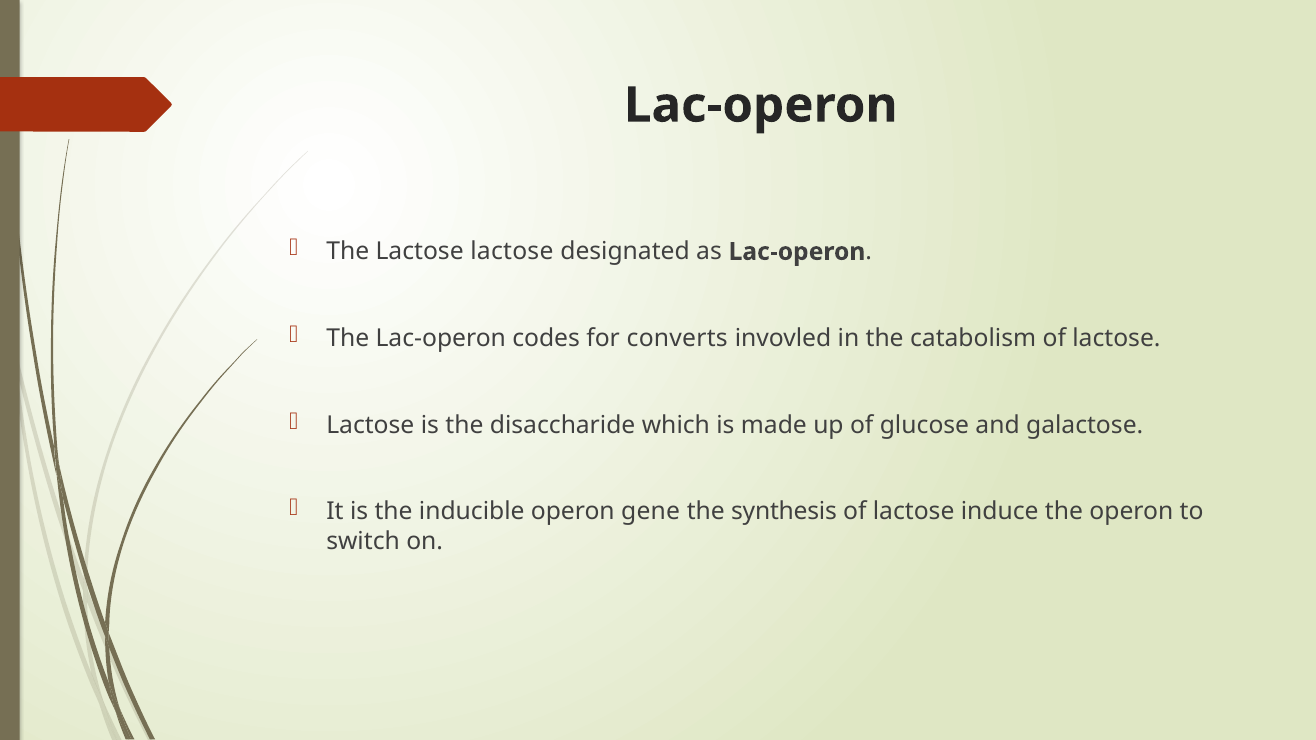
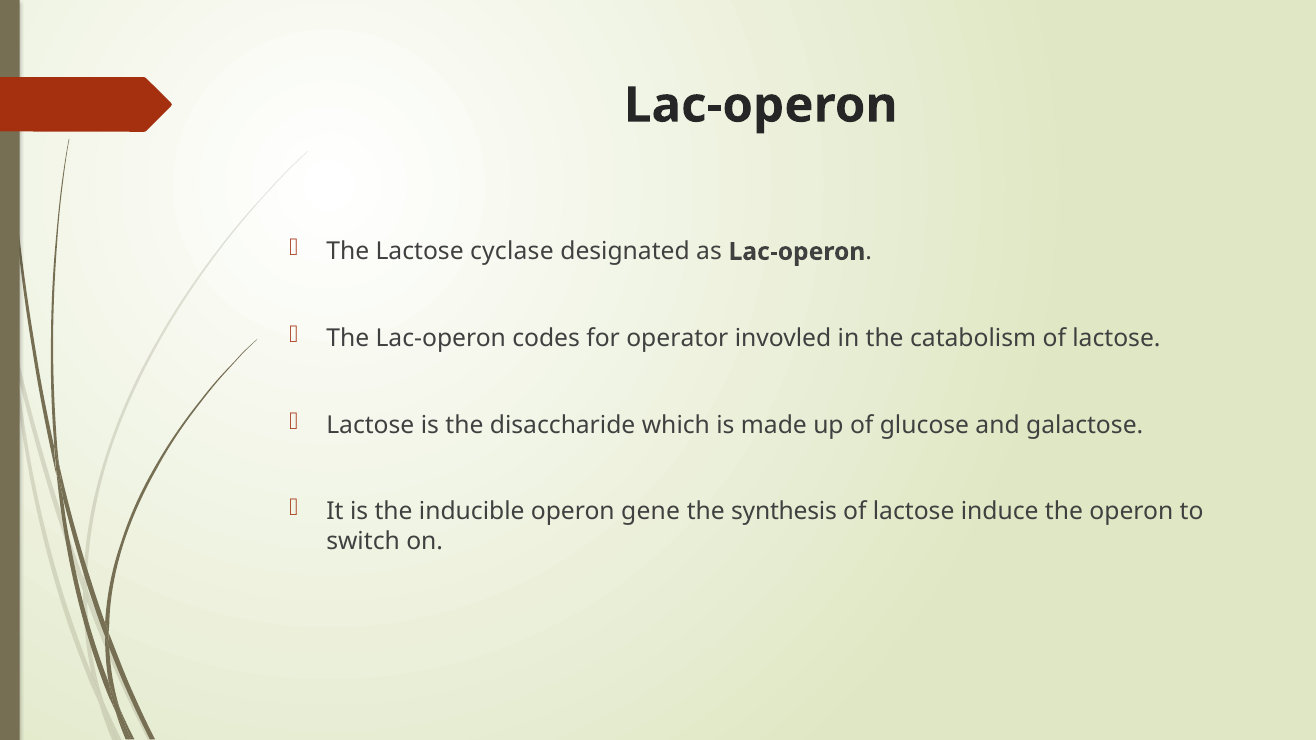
Lactose lactose: lactose -> cyclase (512, 252)
converts: converts -> operator (677, 338)
